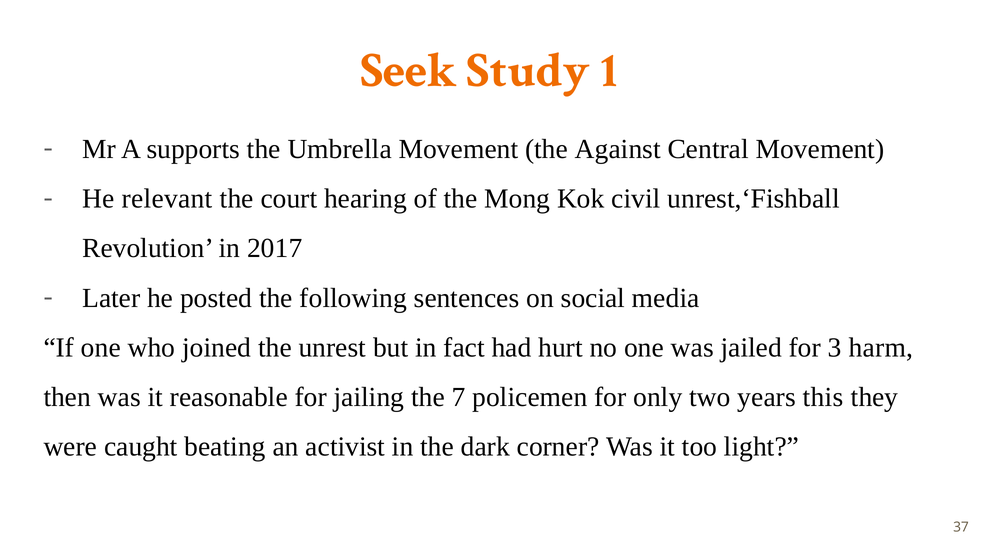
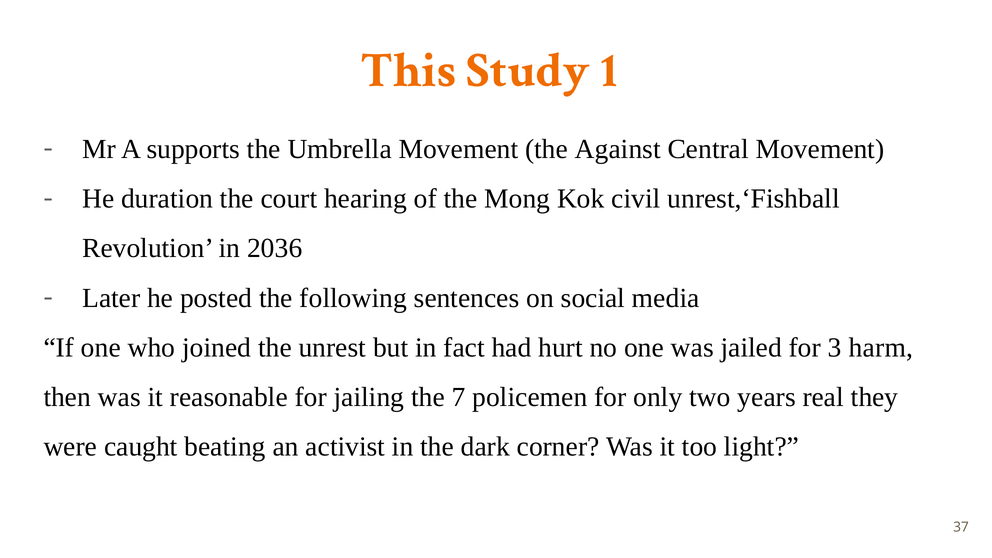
Seek: Seek -> This (408, 70)
relevant: relevant -> duration (167, 199)
2017: 2017 -> 2036 (275, 248)
this: this -> real (823, 397)
